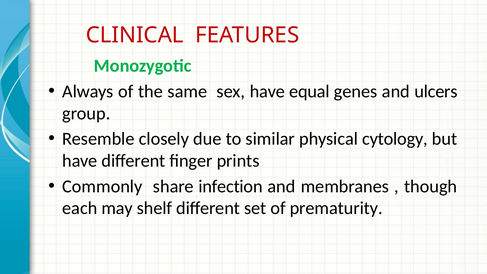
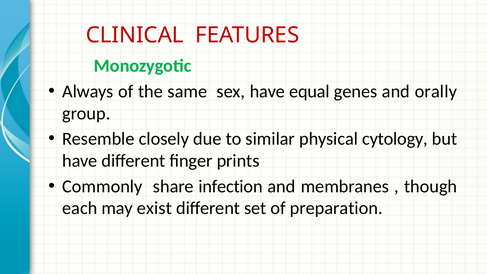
ulcers: ulcers -> orally (436, 91)
shelf: shelf -> exist (154, 208)
prematurity: prematurity -> preparation (336, 208)
